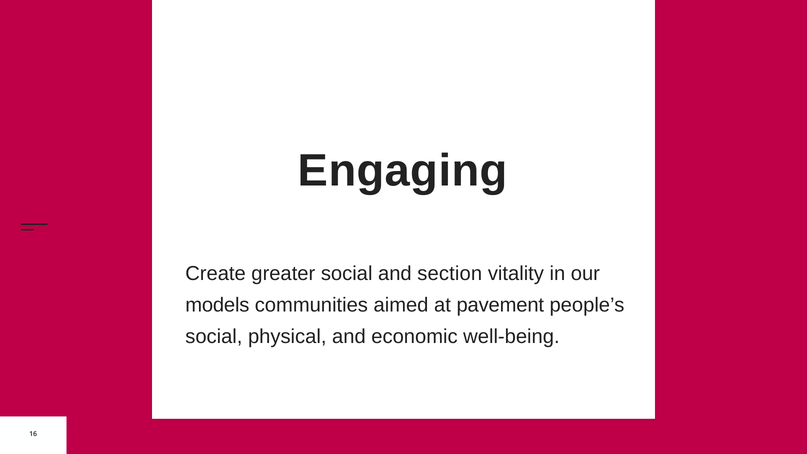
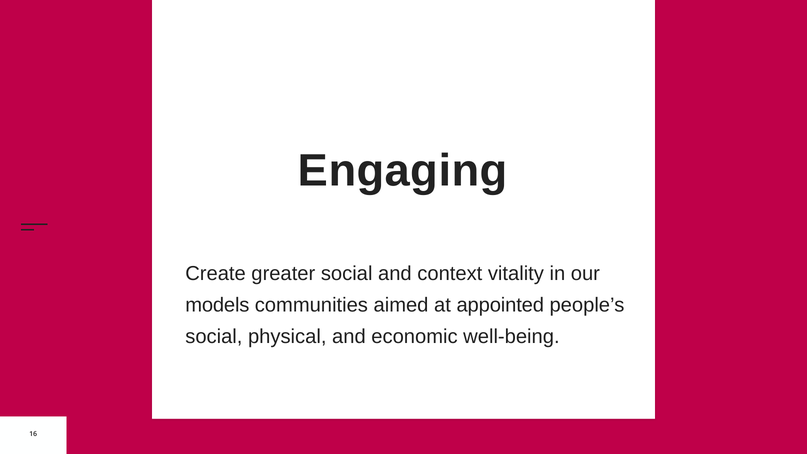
section: section -> context (450, 274)
pavement: pavement -> appointed (500, 305)
